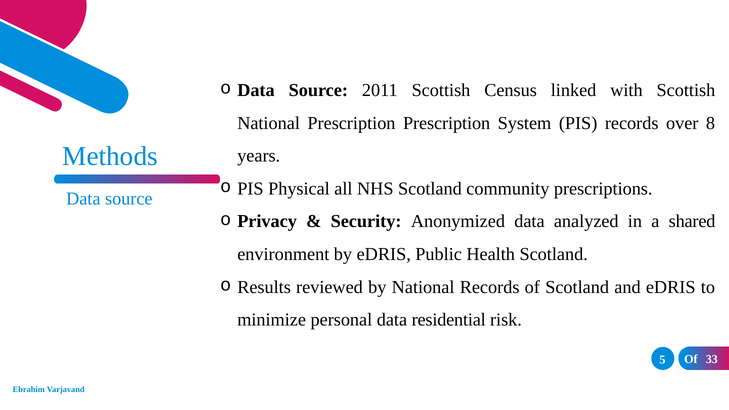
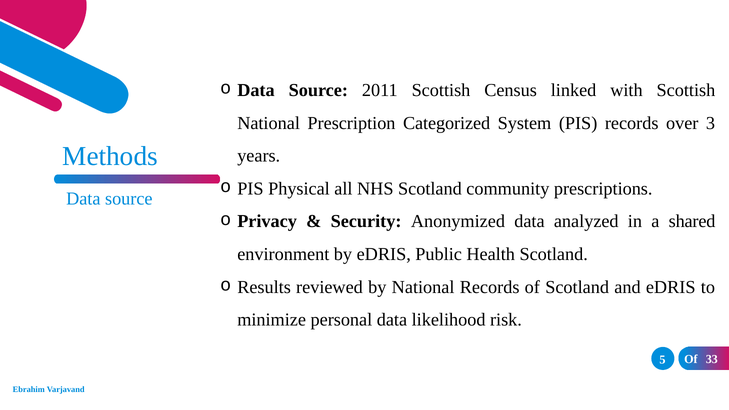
Prescription Prescription: Prescription -> Categorized (447, 123)
8: 8 -> 3 (711, 123)
residential: residential -> likelihood (449, 320)
